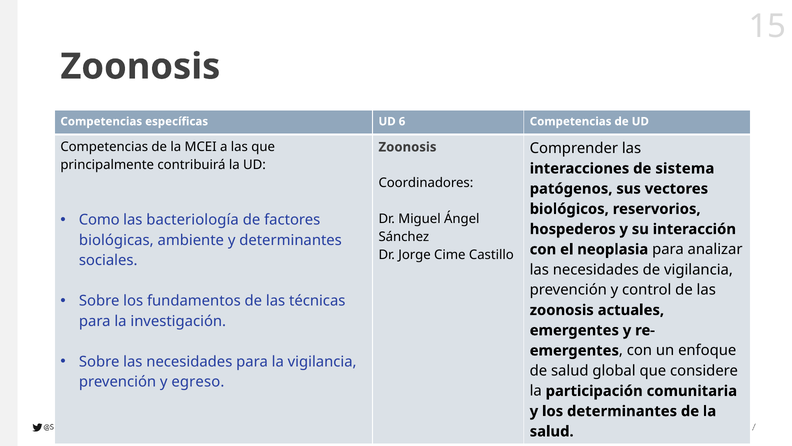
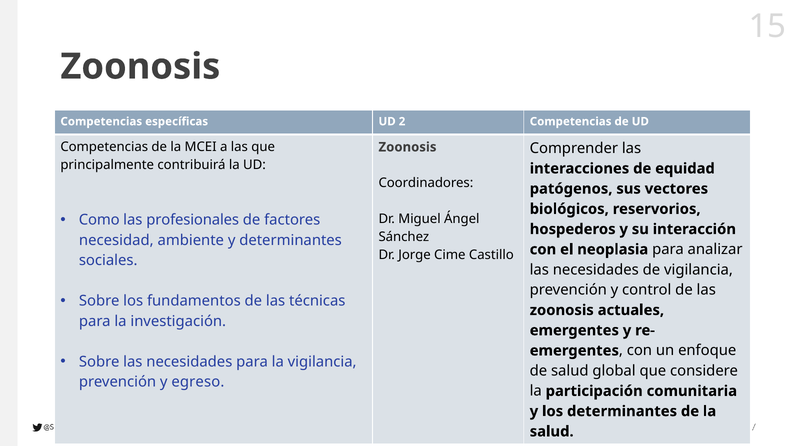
6: 6 -> 2 (402, 121)
sistema: sistema -> equidad (685, 168)
bacteriología: bacteriología -> profesionales (193, 220)
biológicas: biológicas -> necesidad (116, 240)
